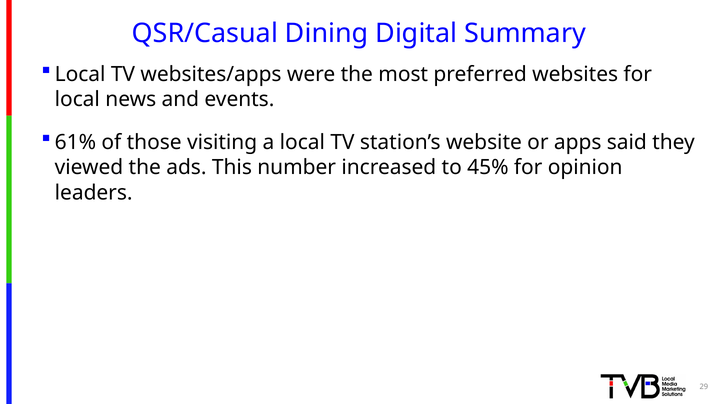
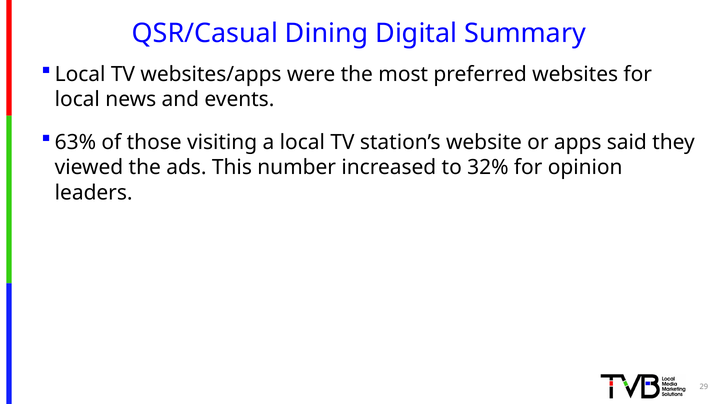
61%: 61% -> 63% (75, 142)
45%: 45% -> 32% (488, 167)
